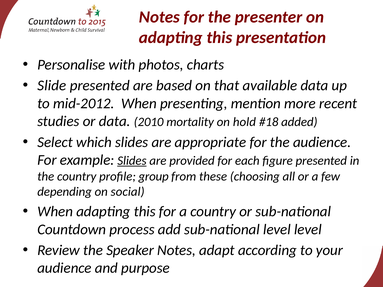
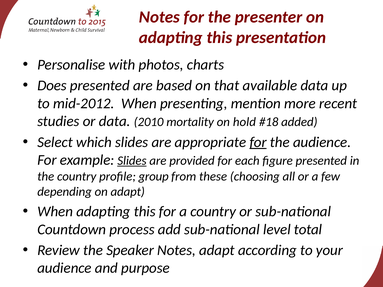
Slide: Slide -> Does (52, 86)
for underline: none -> present (258, 142)
on social: social -> adapt (128, 192)
level level: level -> total (308, 230)
